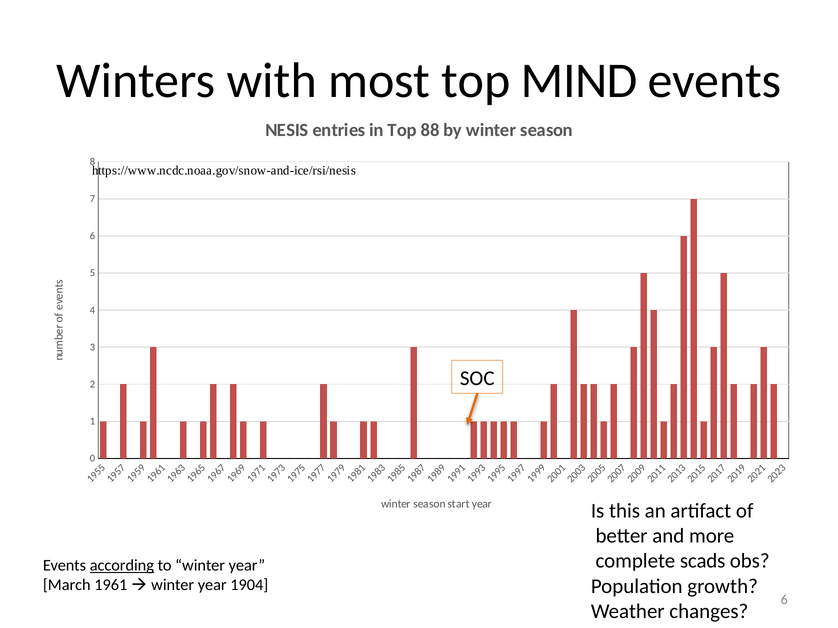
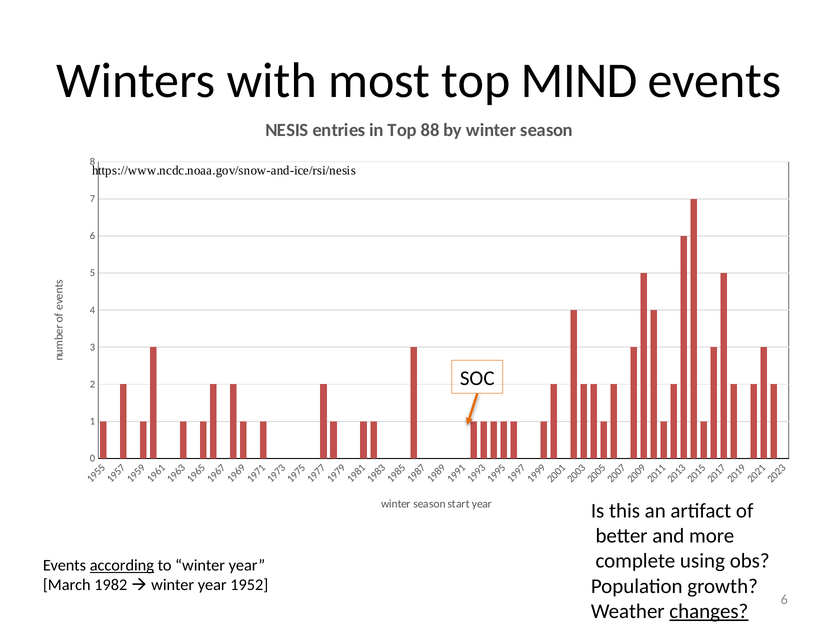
scads: scads -> using (702, 562)
1961: 1961 -> 1982 (111, 586)
1904: 1904 -> 1952 (249, 586)
changes underline: none -> present (709, 612)
